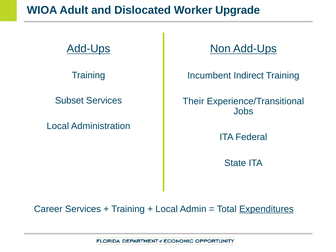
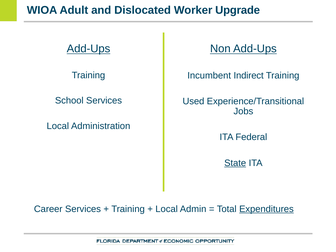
Subset: Subset -> School (69, 101)
Their: Their -> Used (193, 101)
State underline: none -> present (235, 163)
